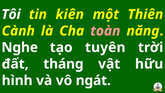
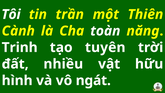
kiên: kiên -> trần (70, 14)
toàn colour: pink -> white (105, 31)
Nghe: Nghe -> Trinh (20, 47)
tháng: tháng -> nhiều (63, 64)
